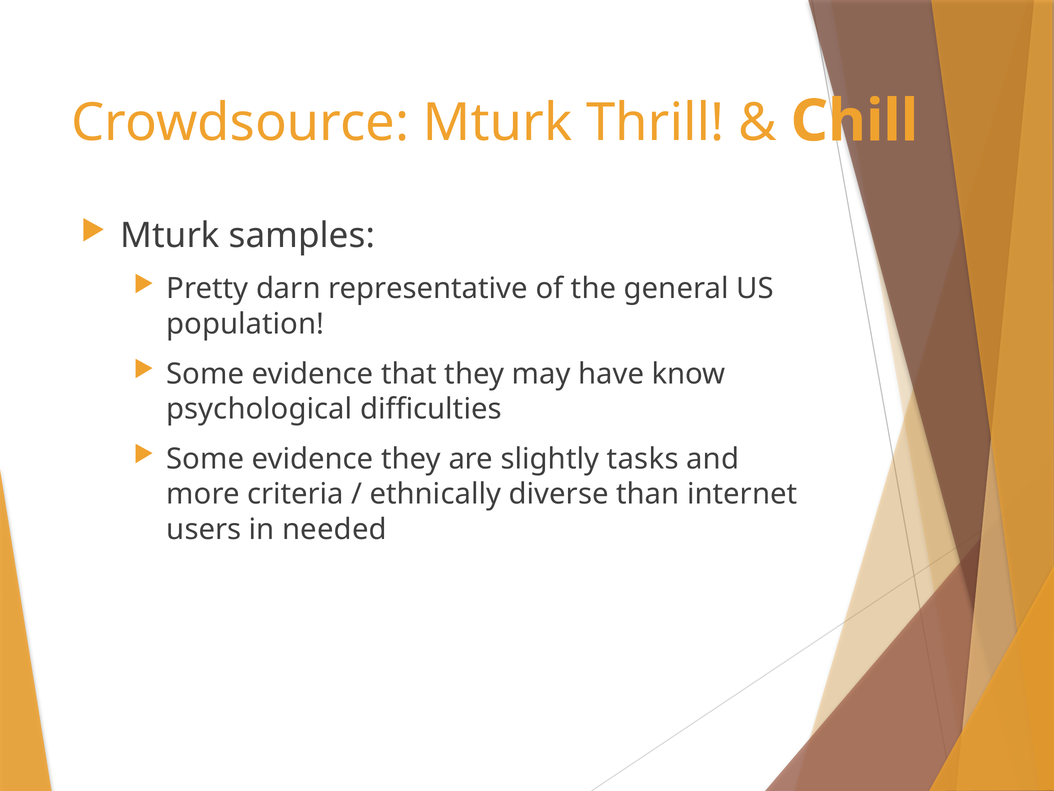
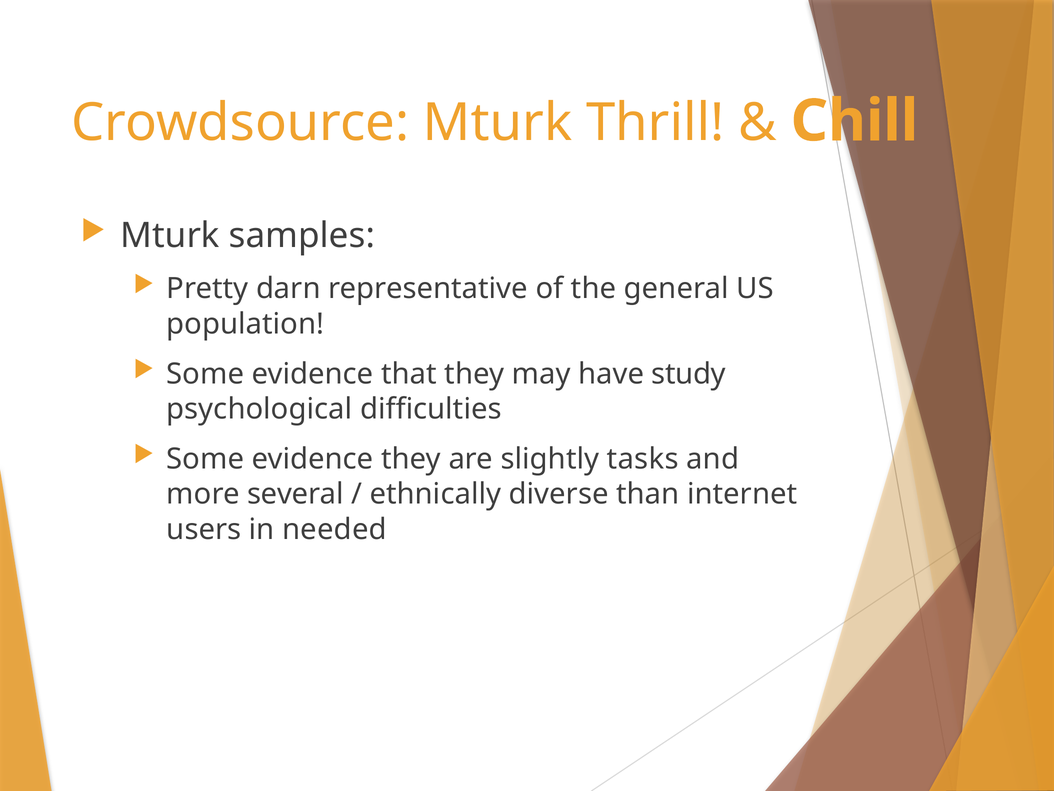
know: know -> study (689, 374)
criteria: criteria -> several (295, 494)
